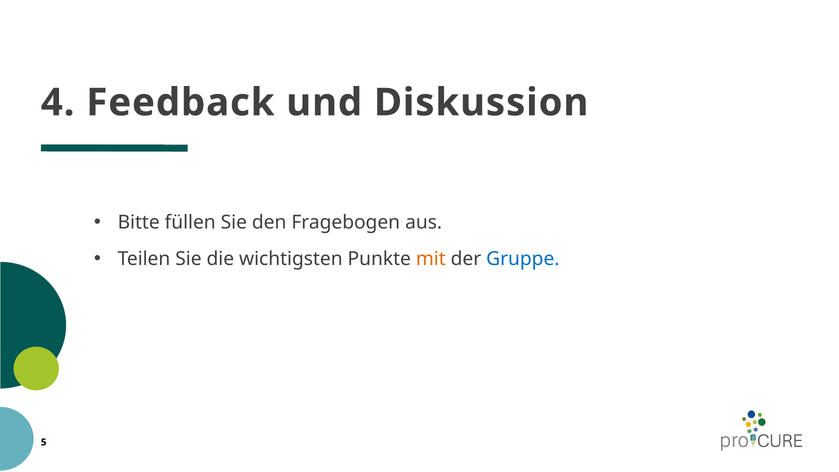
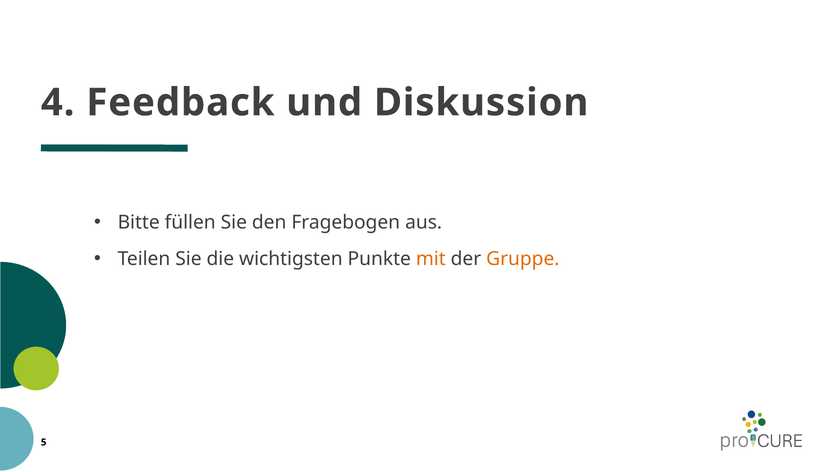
Gruppe colour: blue -> orange (523, 259)
